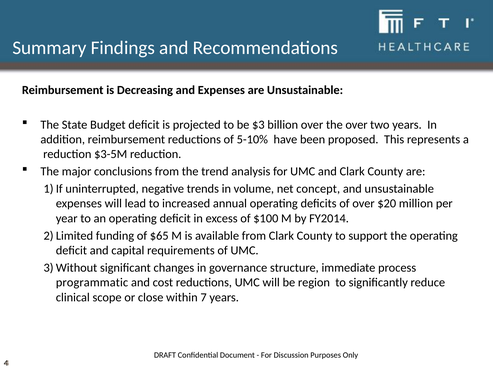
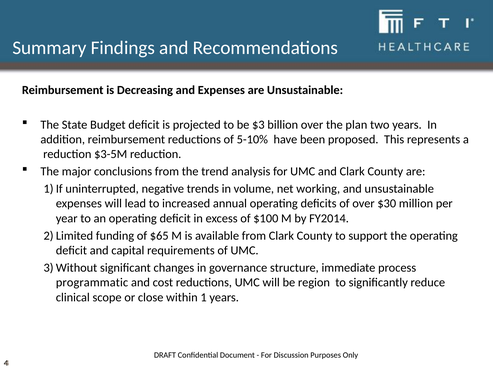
the over: over -> plan (356, 125)
concept: concept -> working (318, 189)
$20: $20 -> $30 (387, 203)
7: 7 -> 1 (204, 297)
